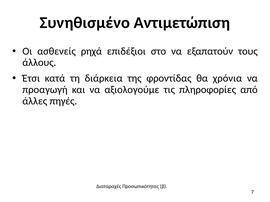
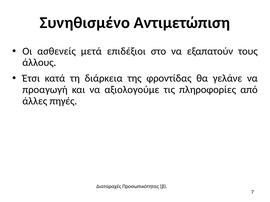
ρηχά: ρηχά -> μετά (91, 51)
χρόνια: χρόνια -> γελάνε (228, 79)
